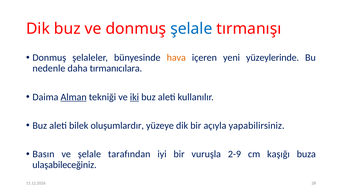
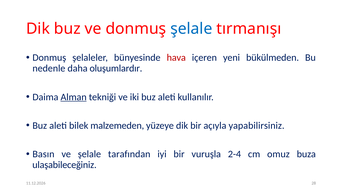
hava colour: orange -> red (176, 58)
yüzeylerinde: yüzeylerinde -> bükülmeden (273, 58)
tırmanıcılara: tırmanıcılara -> oluşumlardır (116, 69)
iki underline: present -> none (134, 97)
oluşumlardır: oluşumlardır -> malzemeden (117, 126)
2-9: 2-9 -> 2-4 (234, 154)
kaşığı: kaşığı -> omuz (278, 154)
